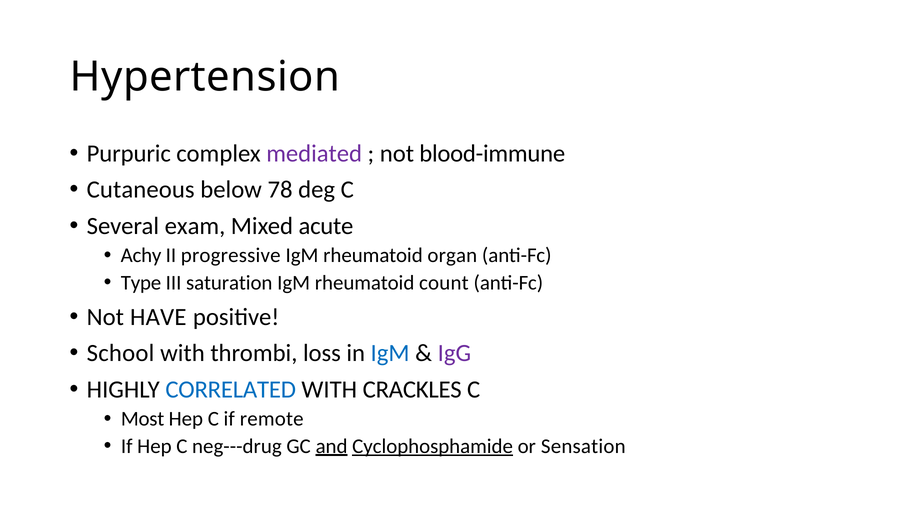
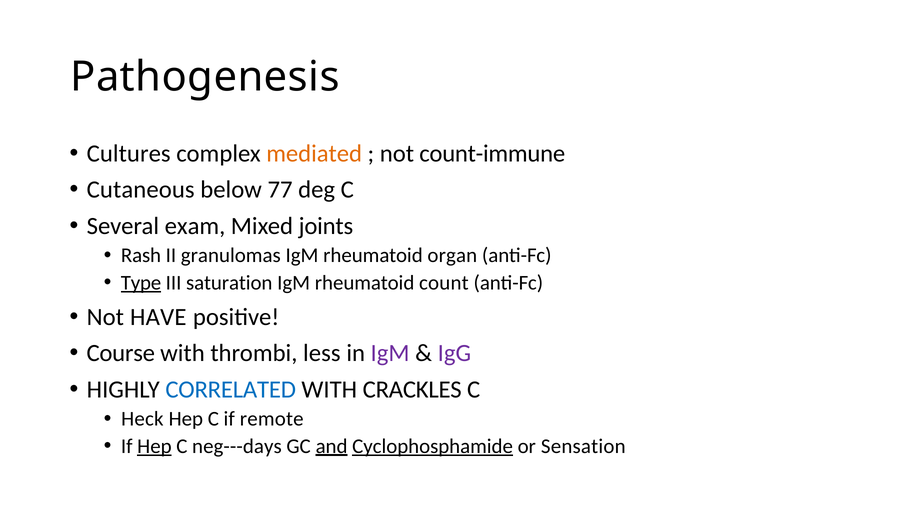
Hypertension: Hypertension -> Pathogenesis (205, 77)
Purpuric: Purpuric -> Cultures (129, 153)
mediated colour: purple -> orange (314, 153)
blood-immune: blood-immune -> count-immune (492, 153)
78: 78 -> 77 (280, 190)
acute: acute -> joints (326, 226)
Achy: Achy -> Rash (141, 255)
progressive: progressive -> granulomas (231, 255)
Type underline: none -> present (141, 282)
School: School -> Course (121, 353)
loss: loss -> less (322, 353)
IgM colour: blue -> purple (390, 353)
Most: Most -> Heck (142, 418)
Hep underline: none -> present (154, 446)
neg---drug: neg---drug -> neg---days (237, 446)
